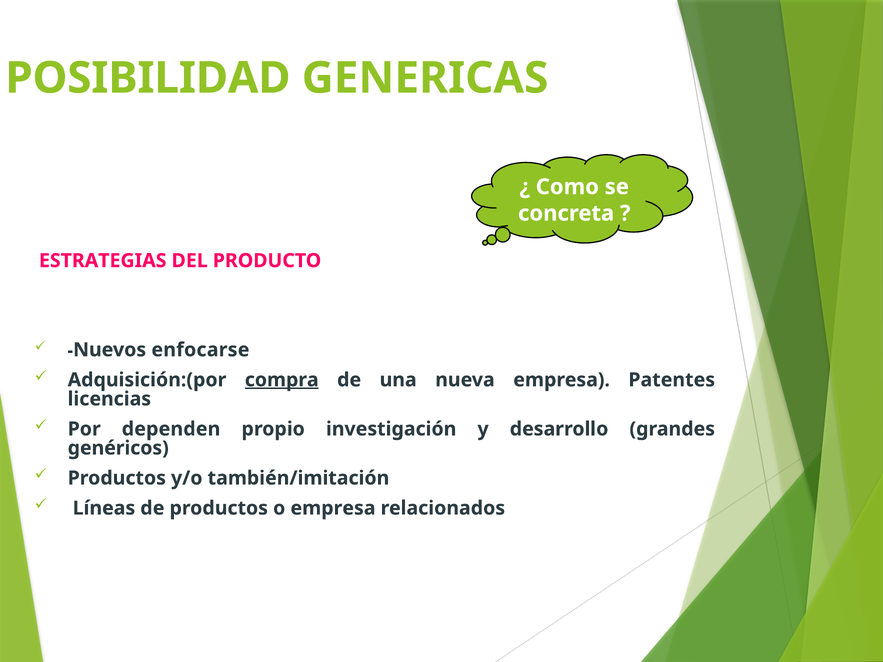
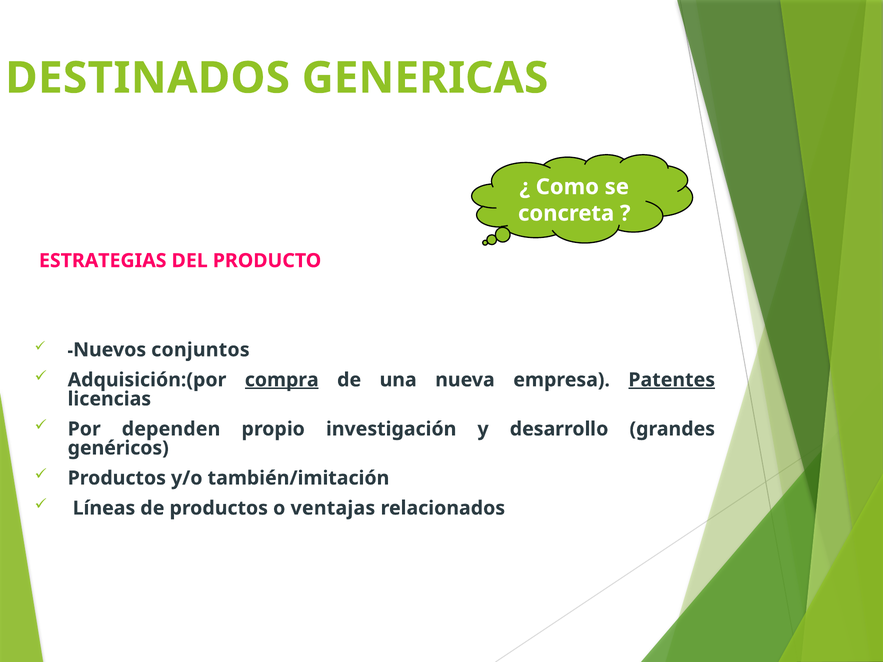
POSIBILIDAD: POSIBILIDAD -> DESTINADOS (148, 78)
enfocarse: enfocarse -> conjuntos (200, 350)
Patentes underline: none -> present (672, 380)
o empresa: empresa -> ventajas (333, 508)
